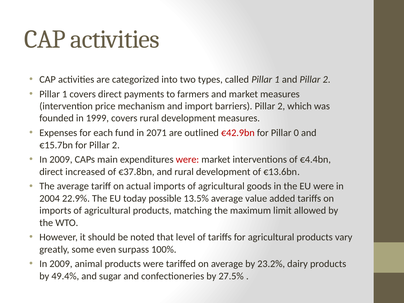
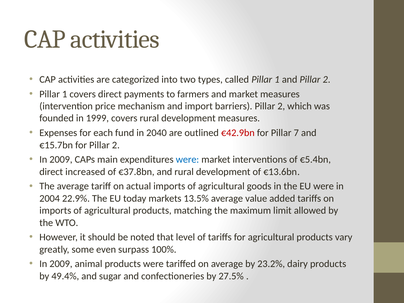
2071: 2071 -> 2040 (157, 133)
0: 0 -> 7 (296, 133)
were colour: red -> blue (187, 160)
€4.4bn: €4.4bn -> €5.4bn (315, 160)
possible: possible -> markets (165, 198)
